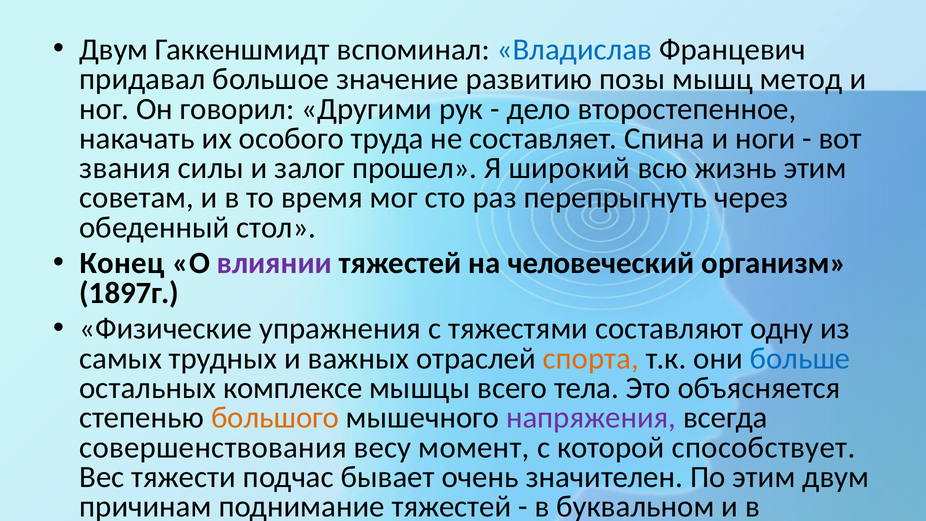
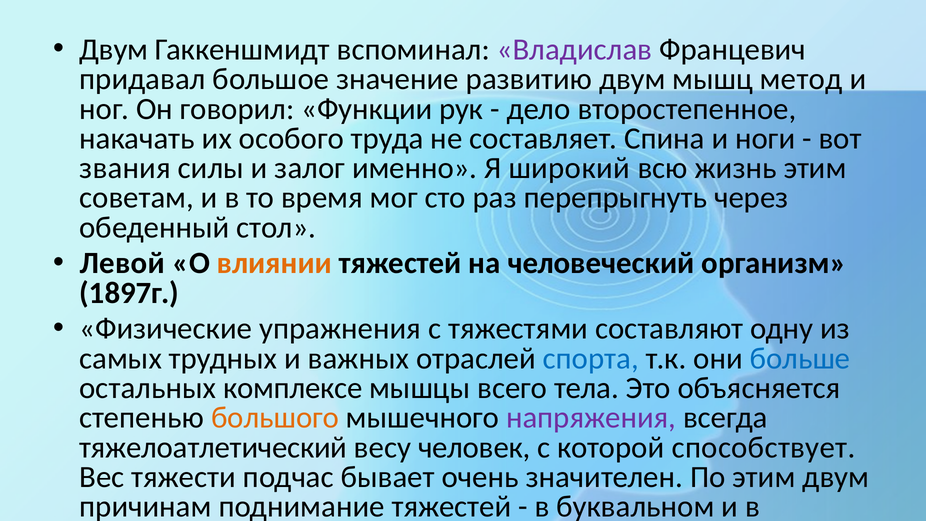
Владислав colour: blue -> purple (575, 50)
развитию позы: позы -> двум (632, 79)
Другими: Другими -> Функции (367, 109)
прошел: прошел -> именно (415, 168)
Конец: Конец -> Левой (122, 263)
влиянии colour: purple -> orange (274, 263)
спорта colour: orange -> blue (591, 358)
совершенствования: совершенствования -> тяжелоатлетический (213, 447)
момент: момент -> человек (474, 447)
